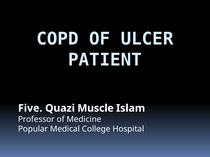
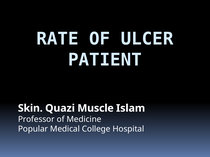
COPD: COPD -> RATE (57, 39)
Five: Five -> Skin (30, 109)
